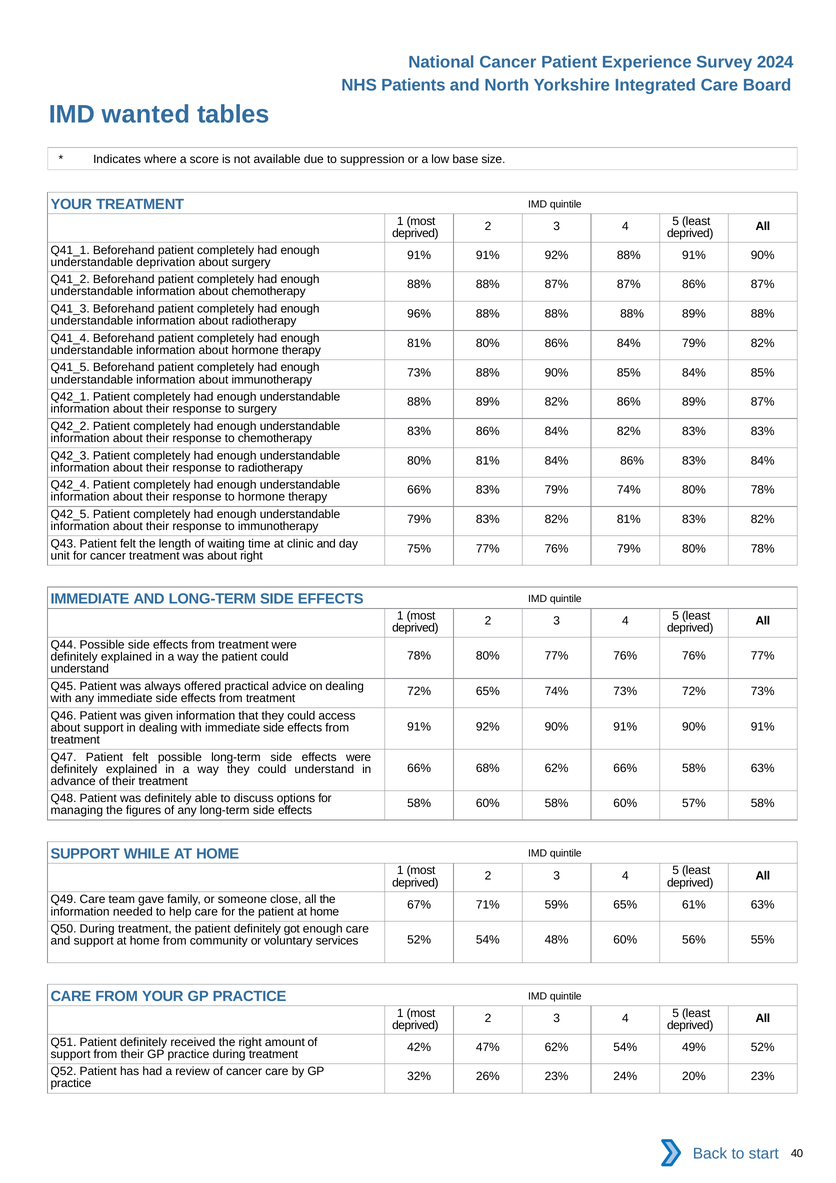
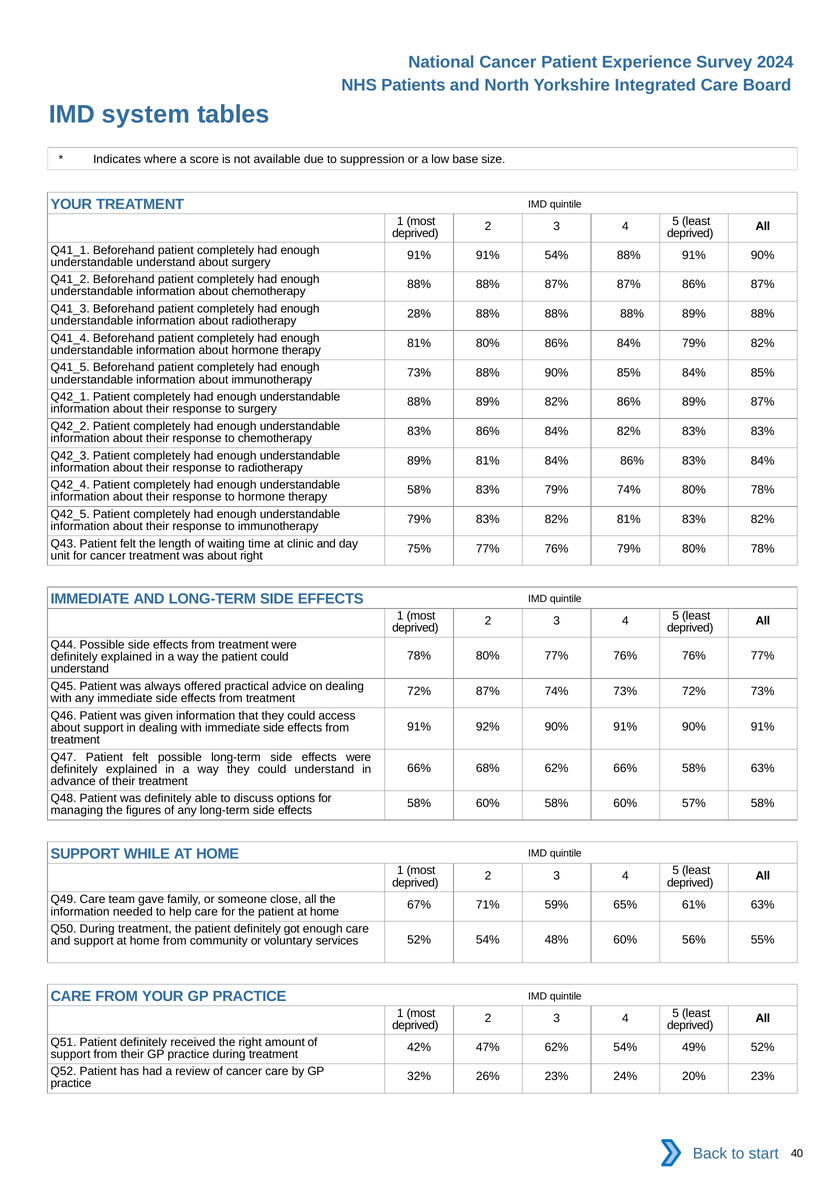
wanted: wanted -> system (146, 114)
91% 91% 92%: 92% -> 54% (557, 255)
understandable deprivation: deprivation -> understand (166, 262)
96%: 96% -> 28% (419, 314)
80%: 80% -> 89% (419, 461)
66%: 66% -> 58% (419, 490)
72% 65%: 65% -> 87% (488, 691)
